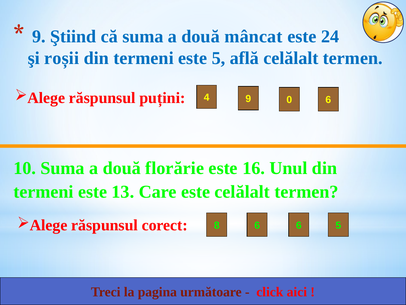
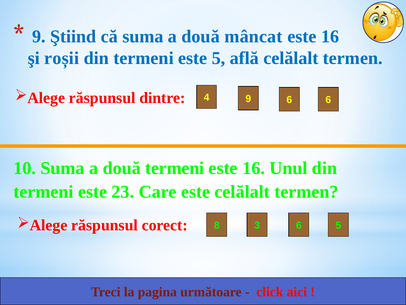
24: 24 -> 16 (330, 36)
puțini: puțini -> dintre (162, 98)
9 0: 0 -> 6 (289, 100)
două florărie: florărie -> termeni (175, 168)
13: 13 -> 23 (123, 192)
corect 6: 6 -> 3 (257, 225)
